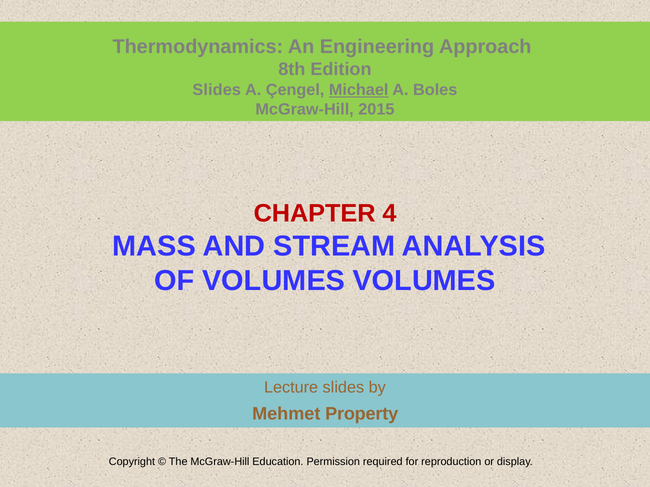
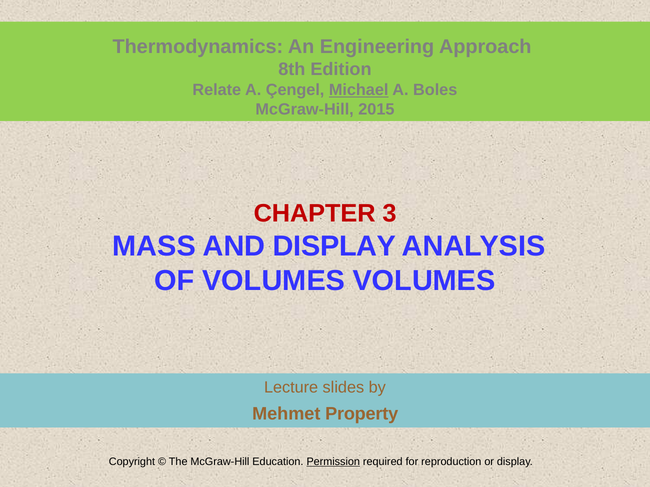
Slides: Slides -> Relate (217, 90)
4: 4 -> 3 (389, 214)
AND STREAM: STREAM -> DISPLAY (334, 246)
Permission underline: none -> present (333, 462)
